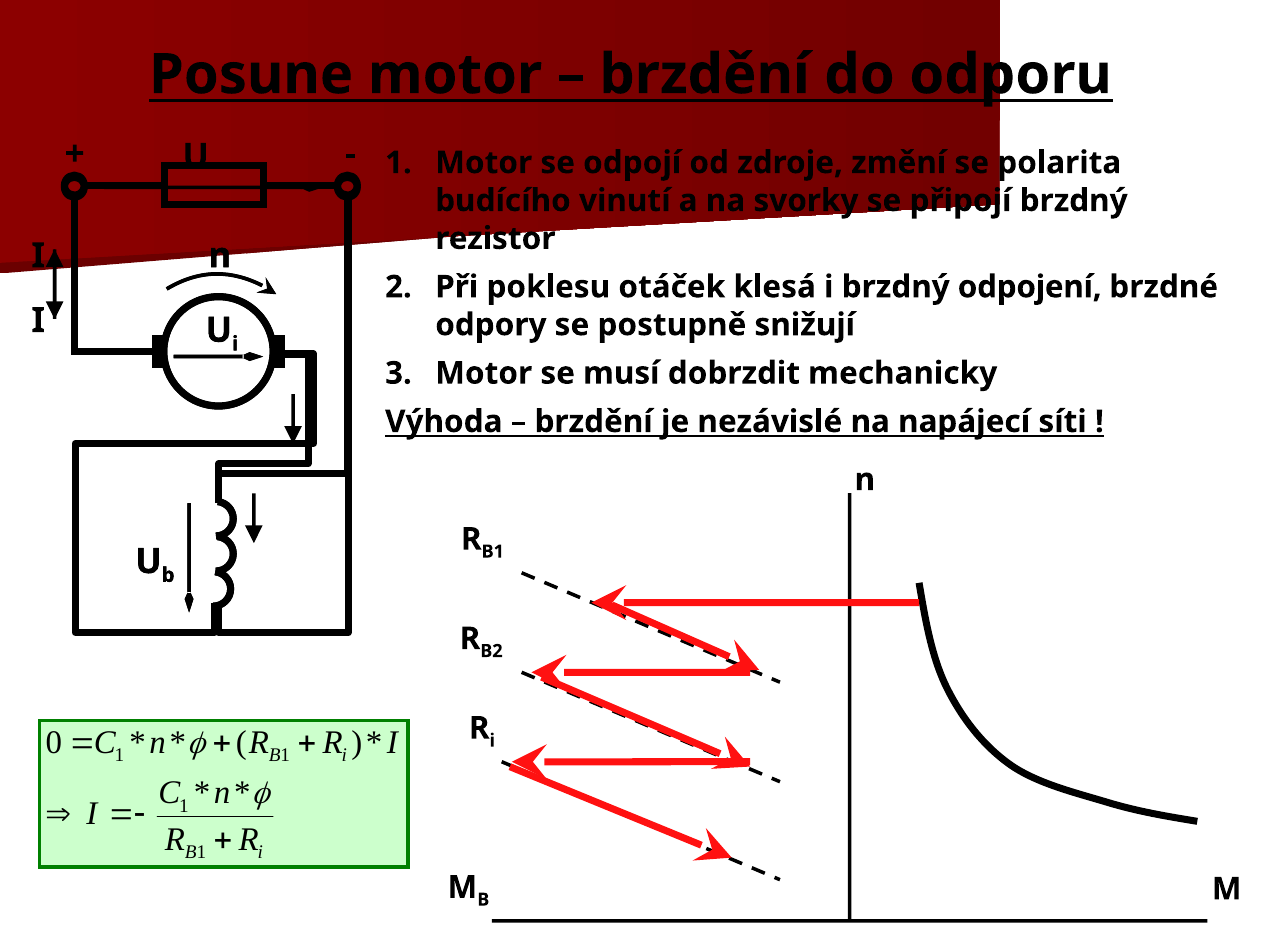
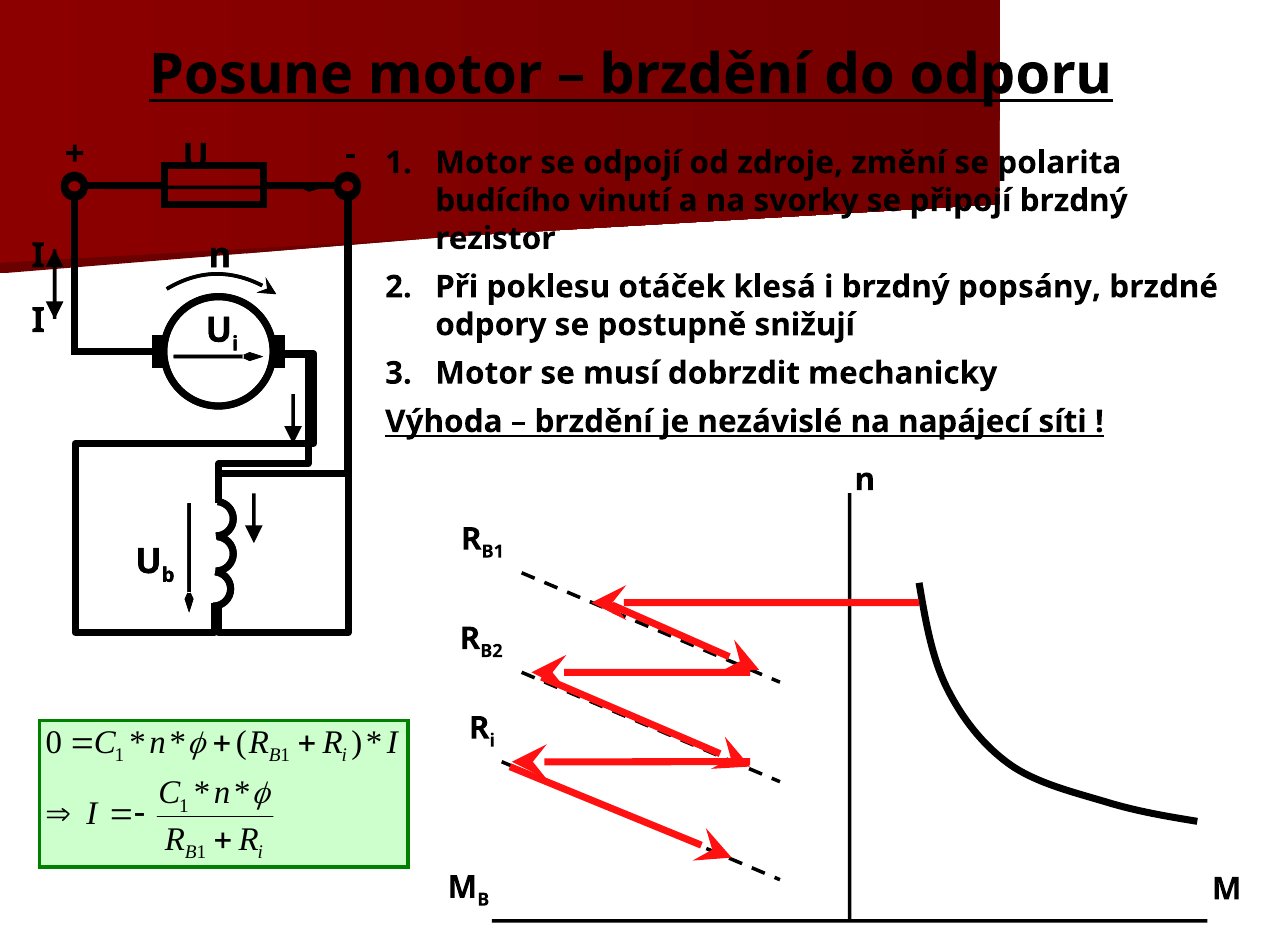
odpojení: odpojení -> popsány (1029, 287)
